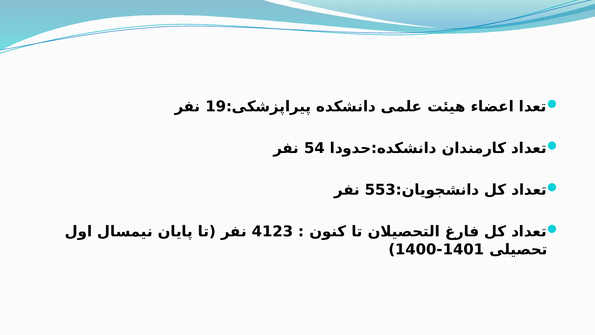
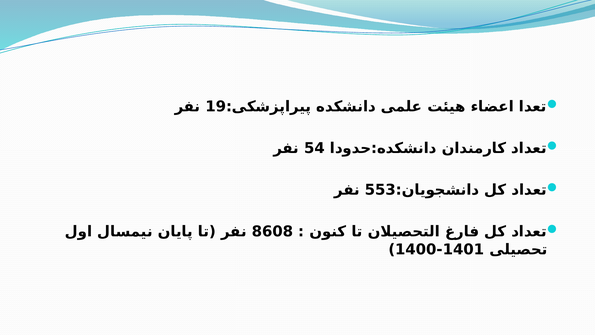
4123: 4123 -> 8608 (273, 232)
